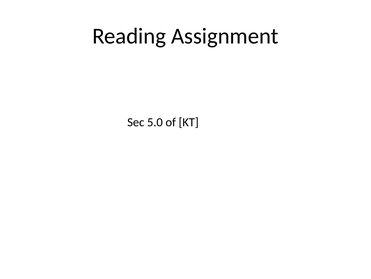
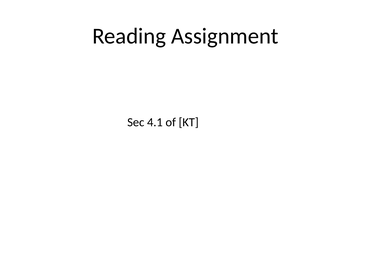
5.0: 5.0 -> 4.1 (155, 122)
